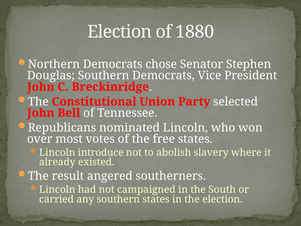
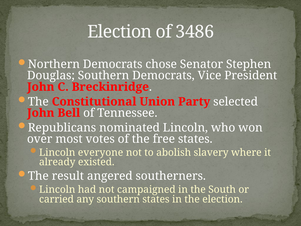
1880: 1880 -> 3486 (195, 32)
introduce: introduce -> everyone (101, 152)
